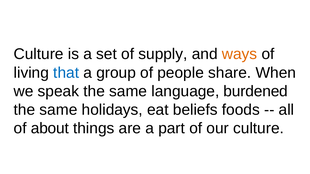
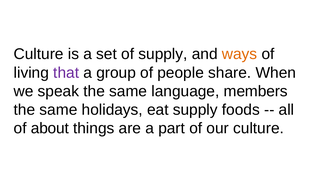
that colour: blue -> purple (66, 73)
burdened: burdened -> members (256, 91)
eat beliefs: beliefs -> supply (195, 110)
